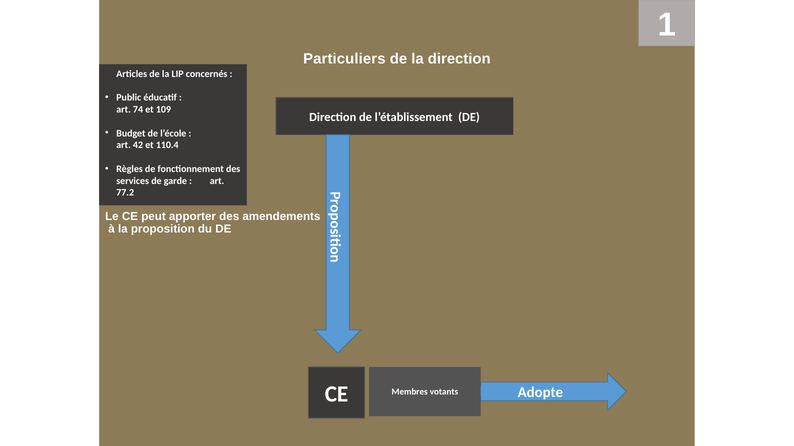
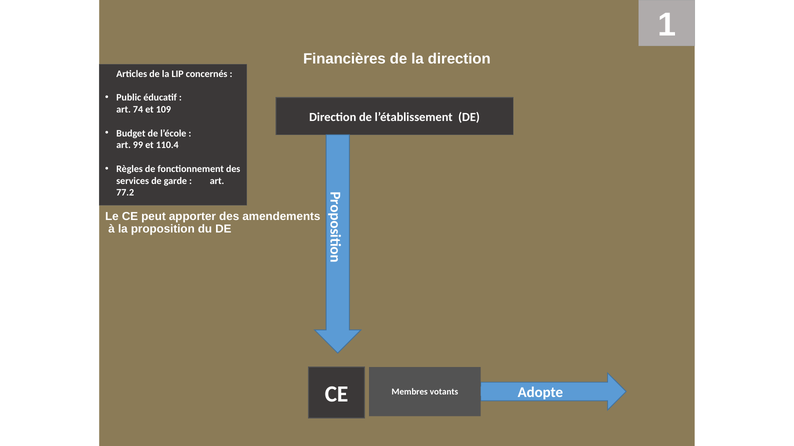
Particuliers: Particuliers -> Financières (344, 59)
42: 42 -> 99 (138, 145)
